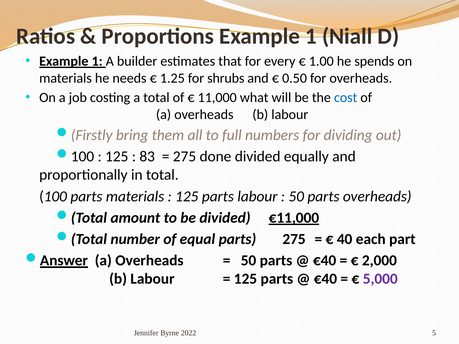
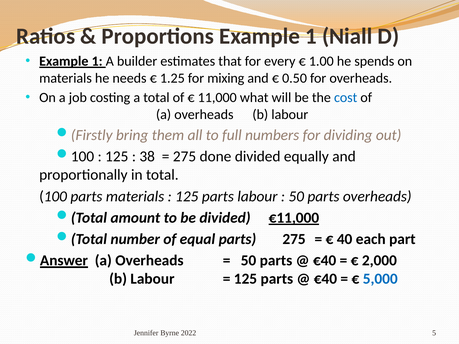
shrubs: shrubs -> mixing (226, 78)
83: 83 -> 38 (147, 157)
5,000 colour: purple -> blue (380, 279)
